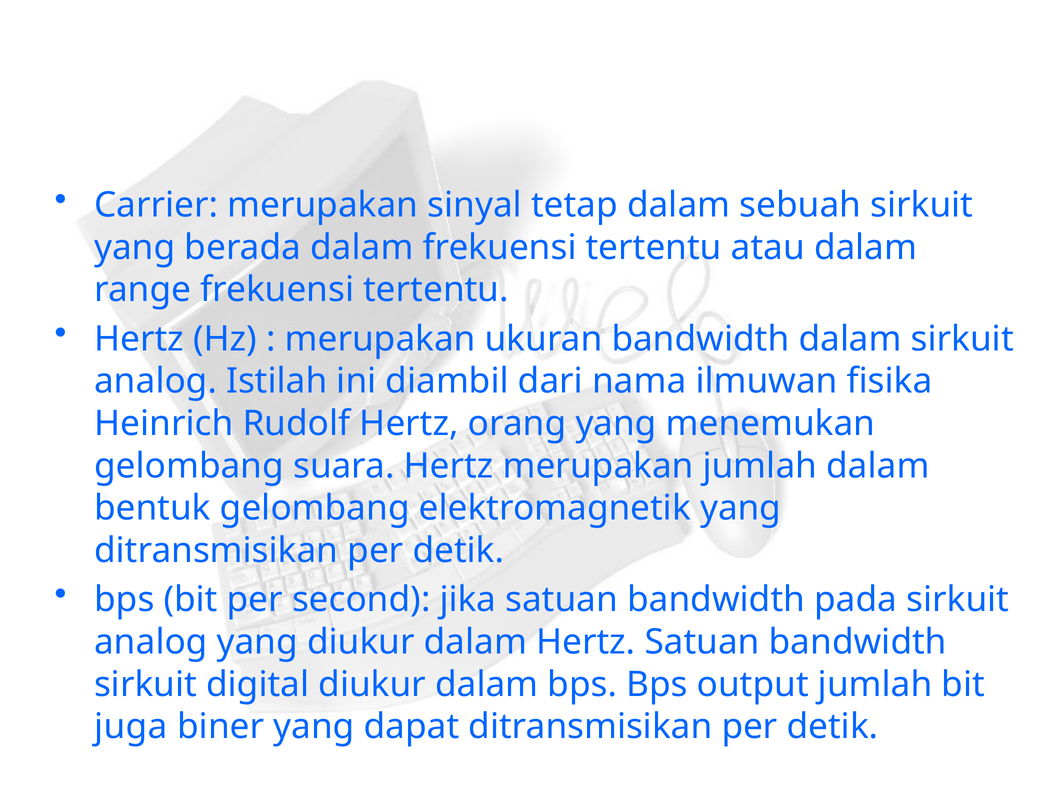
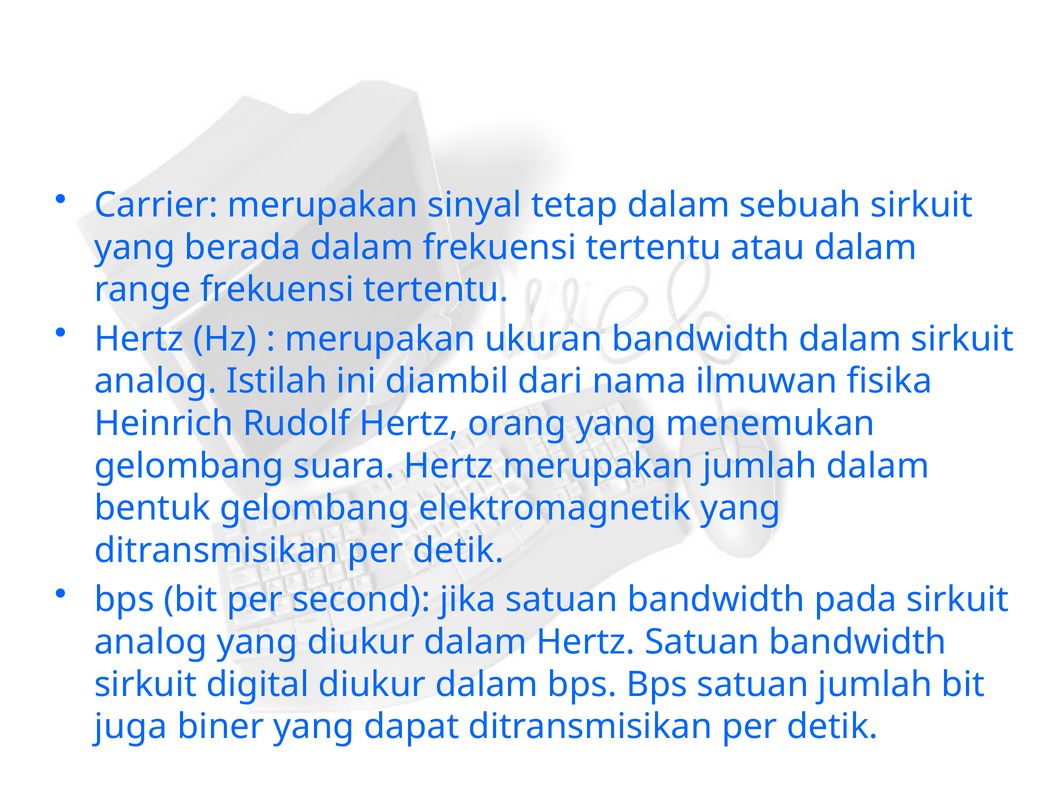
Bps output: output -> satuan (753, 684)
